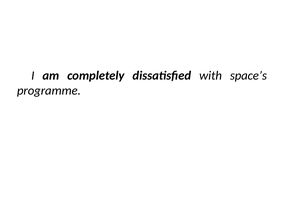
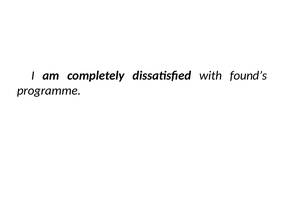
space’s: space’s -> found’s (249, 75)
